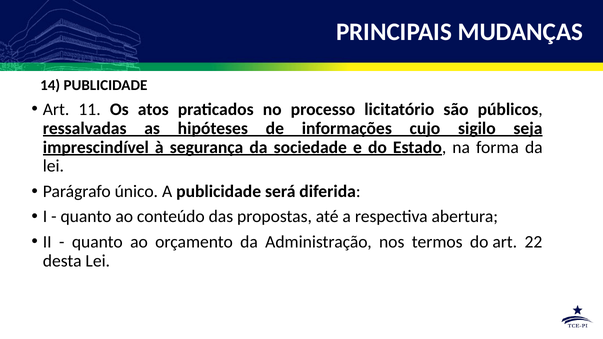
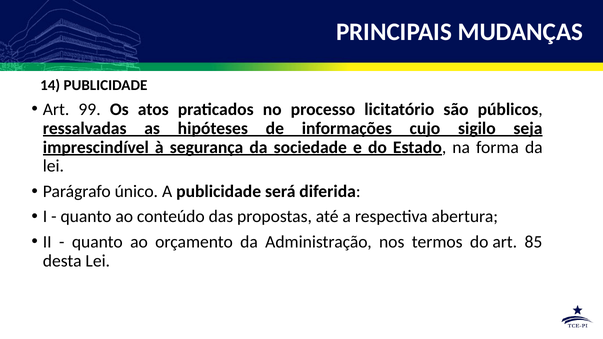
11: 11 -> 99 (90, 109)
22: 22 -> 85 (533, 242)
